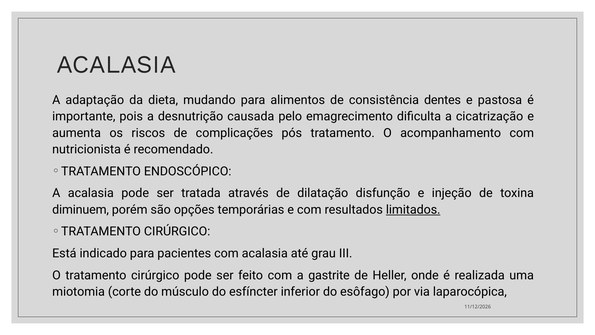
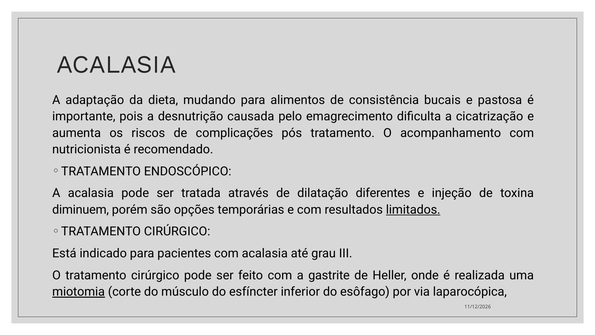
dentes: dentes -> bucais (442, 100)
disfunção: disfunção -> diferentes (383, 193)
miotomia underline: none -> present (79, 292)
